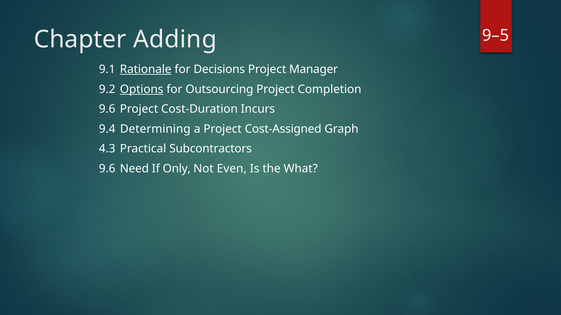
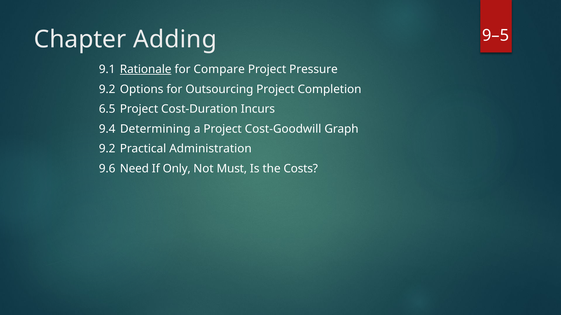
Decisions: Decisions -> Compare (219, 70)
Manager: Manager -> Pressure (313, 70)
Options underline: present -> none (142, 89)
9.6: 9.6 -> 6.5 (107, 109)
Cost-Assigned: Cost-Assigned -> Cost-Goodwill (283, 129)
4.3: 4.3 -> 9.2 (107, 149)
Subcontractors: Subcontractors -> Administration (210, 149)
Even: Even -> Must (232, 169)
What: What -> Costs (301, 169)
